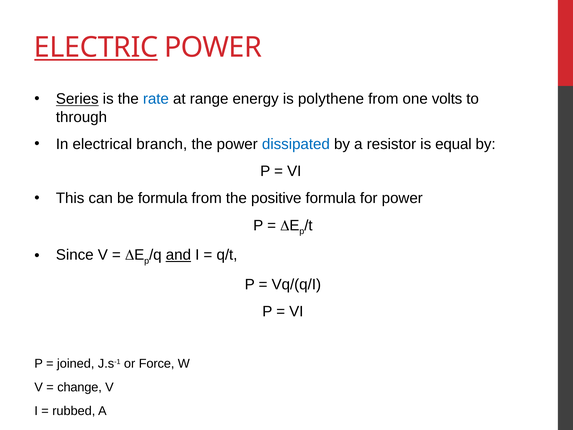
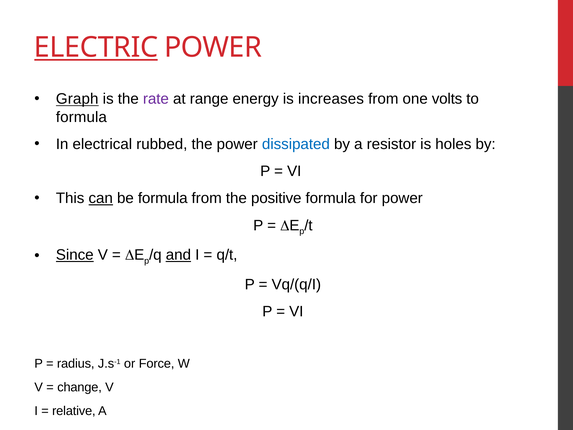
Series: Series -> Graph (77, 99)
rate colour: blue -> purple (156, 99)
polythene: polythene -> increases (331, 99)
through: through -> formula (81, 117)
branch: branch -> rubbed (162, 144)
equal: equal -> holes (453, 144)
can underline: none -> present (101, 198)
Since underline: none -> present (75, 255)
joined: joined -> radius (76, 363)
rubbed: rubbed -> relative (74, 411)
